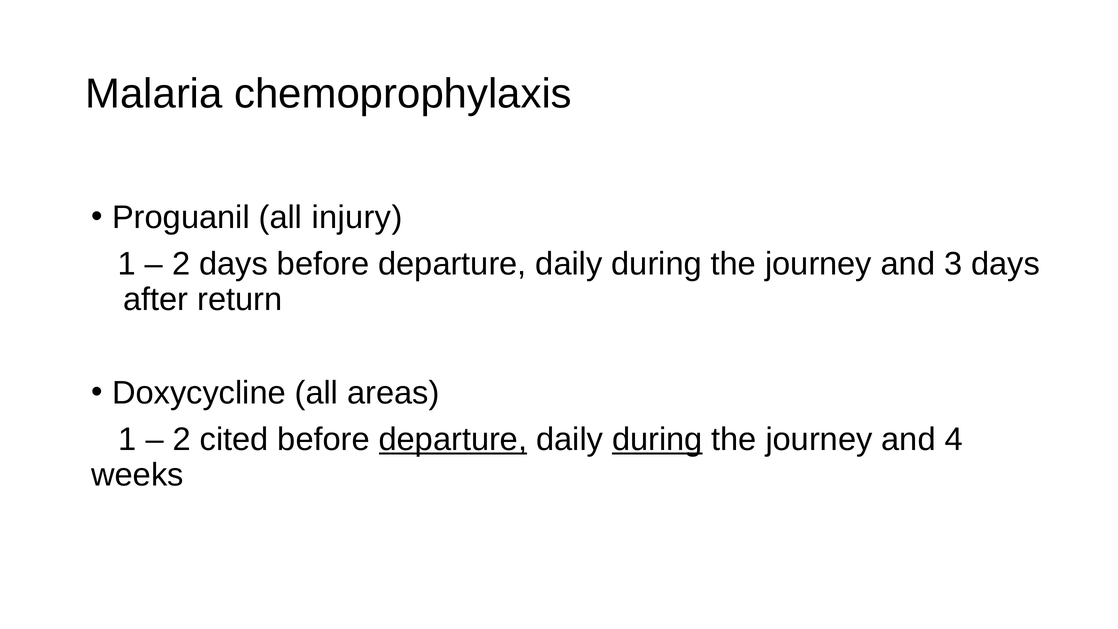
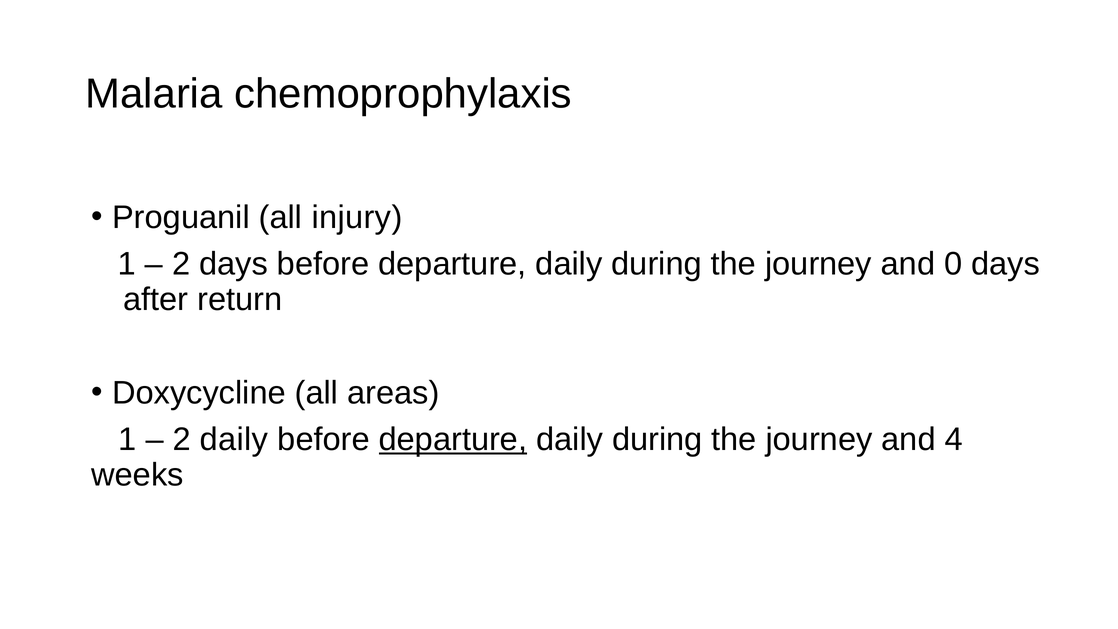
3: 3 -> 0 (953, 264)
2 cited: cited -> daily (234, 440)
during underline: present -> none (657, 440)
